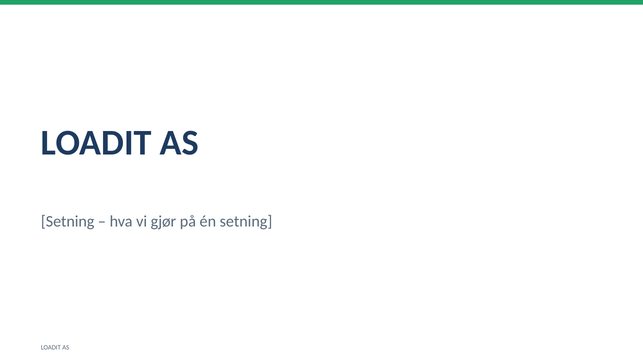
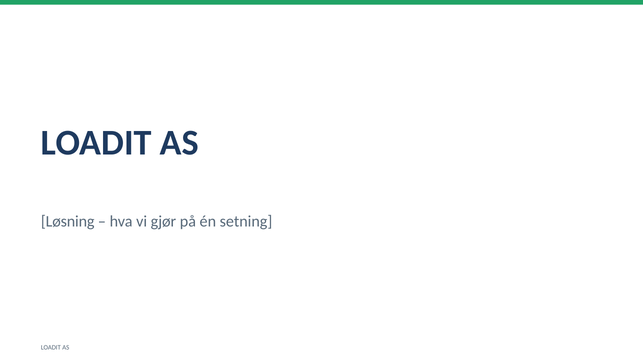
Setning: Setning -> Løsning (68, 221)
